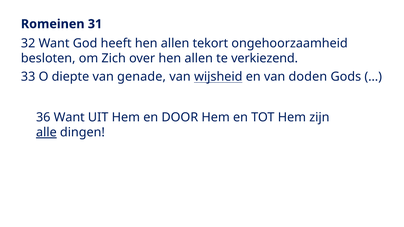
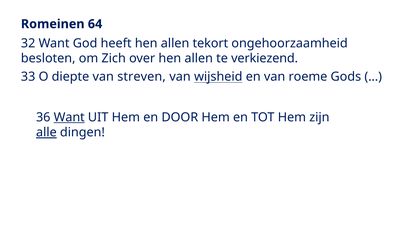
31: 31 -> 64 (95, 24)
genade: genade -> streven (142, 77)
doden: doden -> roeme (308, 77)
Want underline: none -> present (69, 117)
